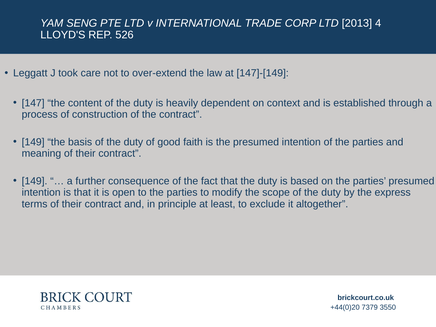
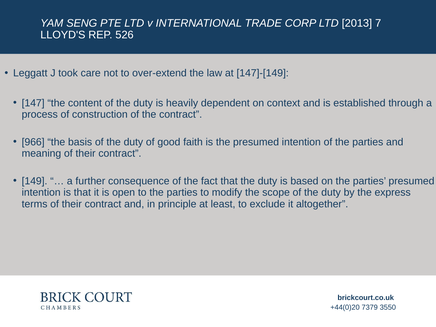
4: 4 -> 7 (378, 23)
149: 149 -> 966 (33, 142)
